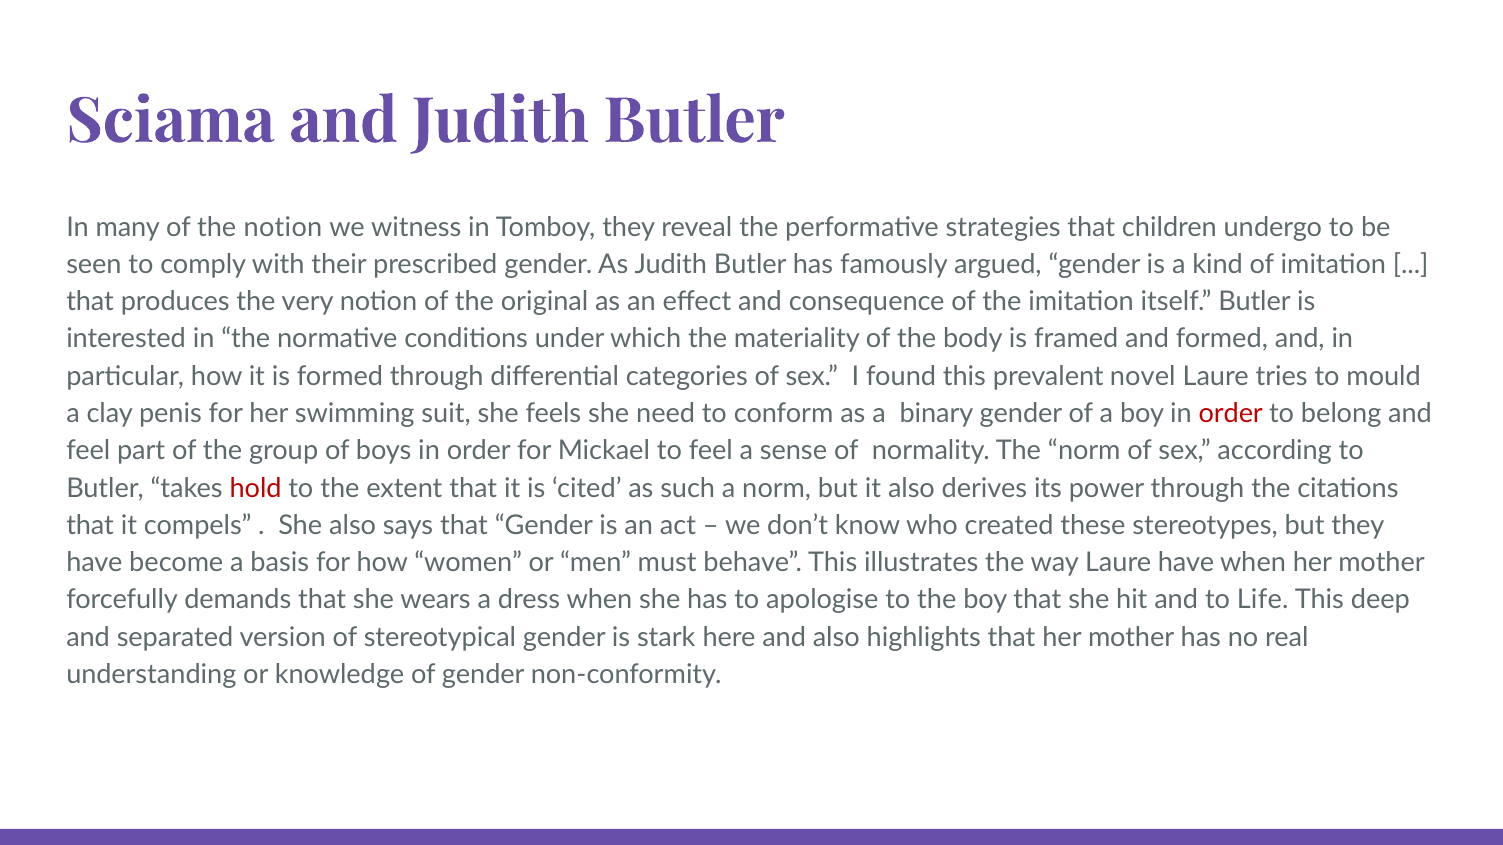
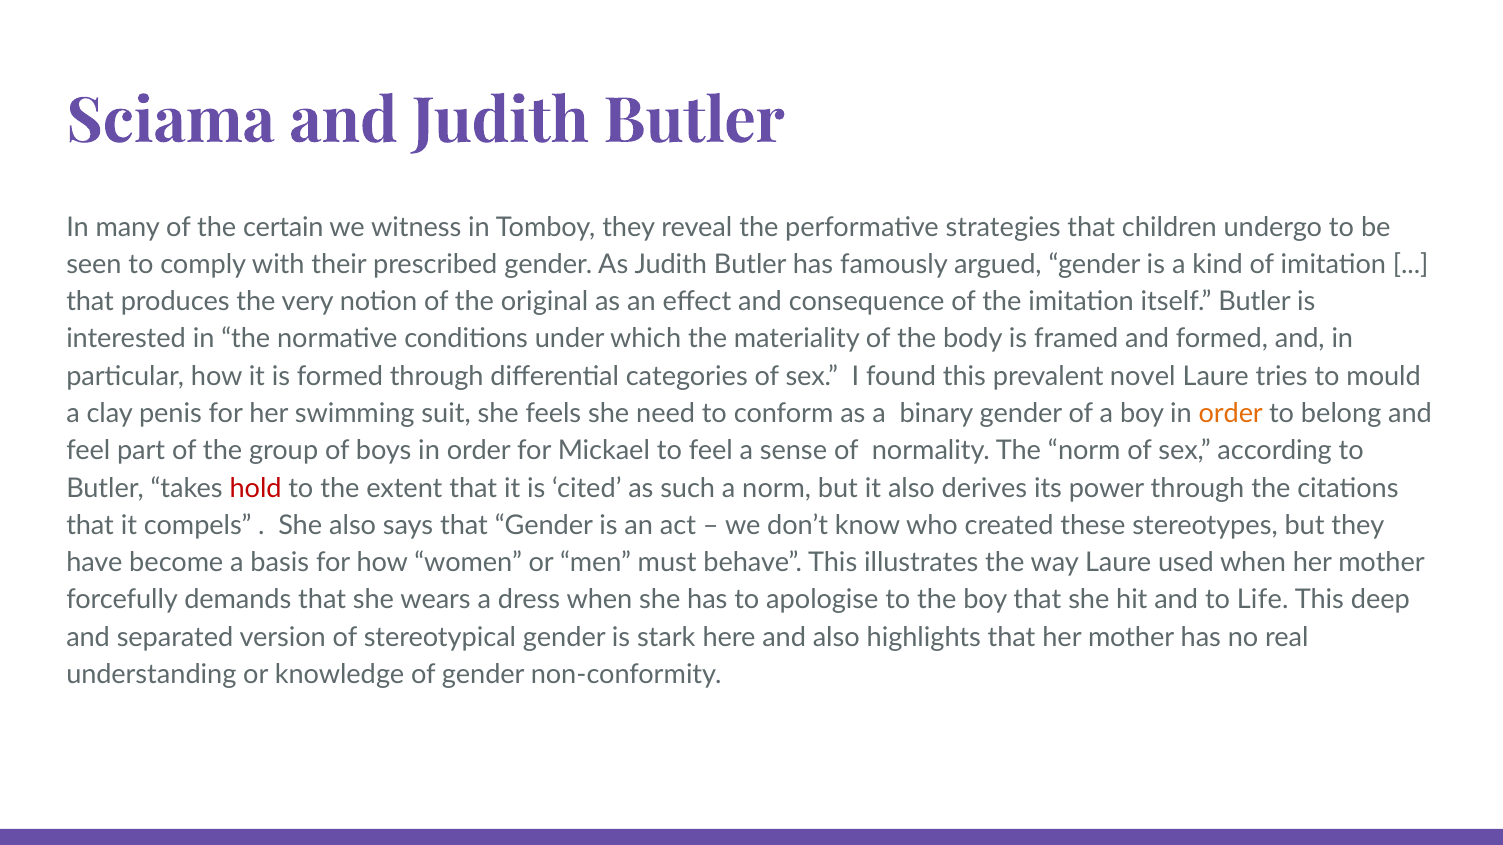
the notion: notion -> certain (283, 227)
order colour: red -> orange (1231, 414)
Laure have: have -> used (1186, 563)
